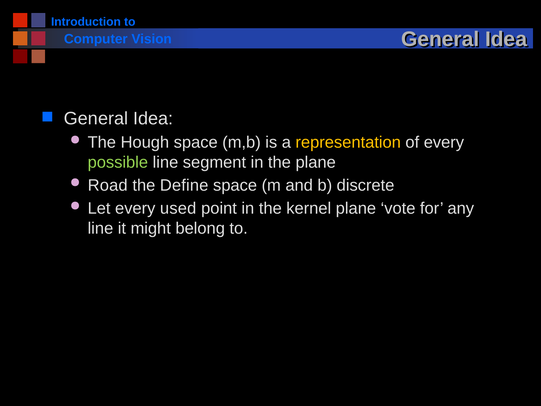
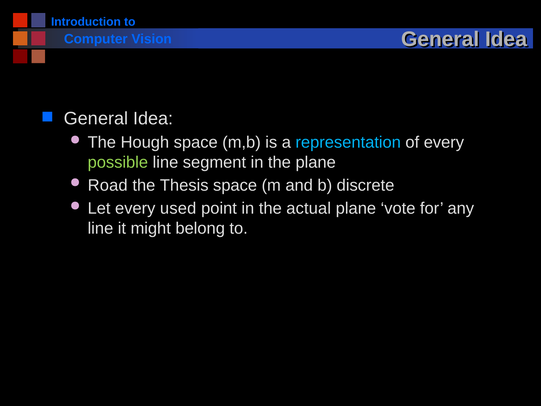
representation colour: yellow -> light blue (348, 142)
Define: Define -> Thesis (184, 185)
kernel: kernel -> actual (309, 208)
